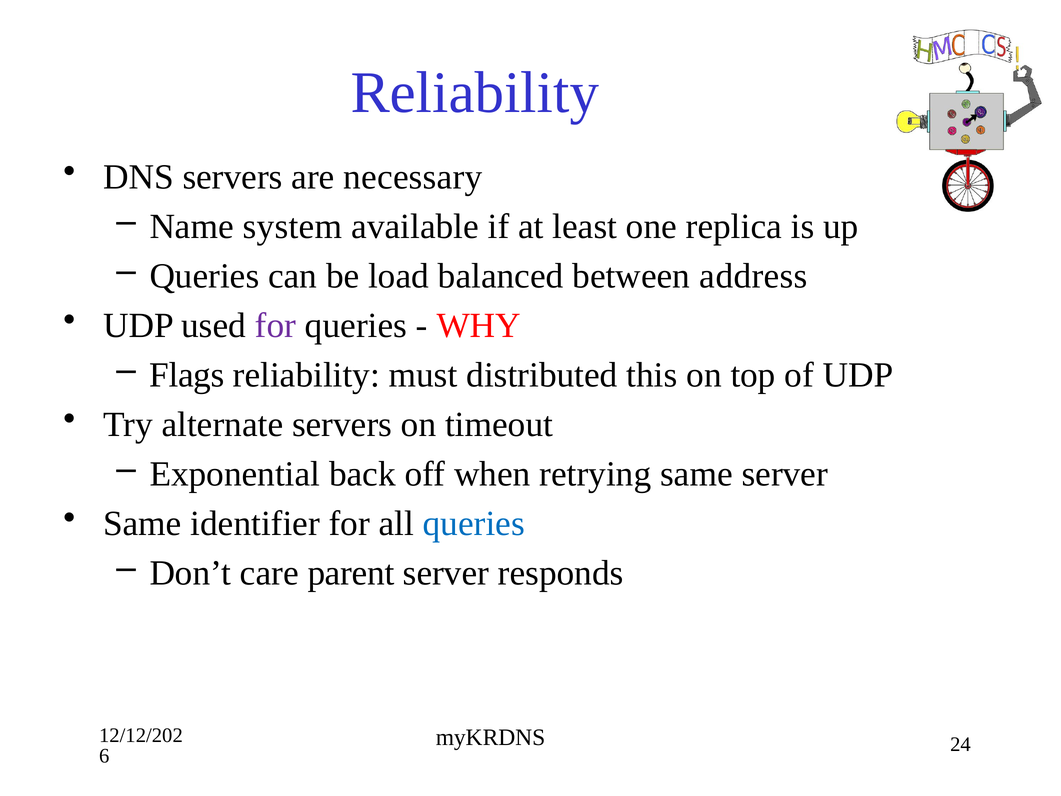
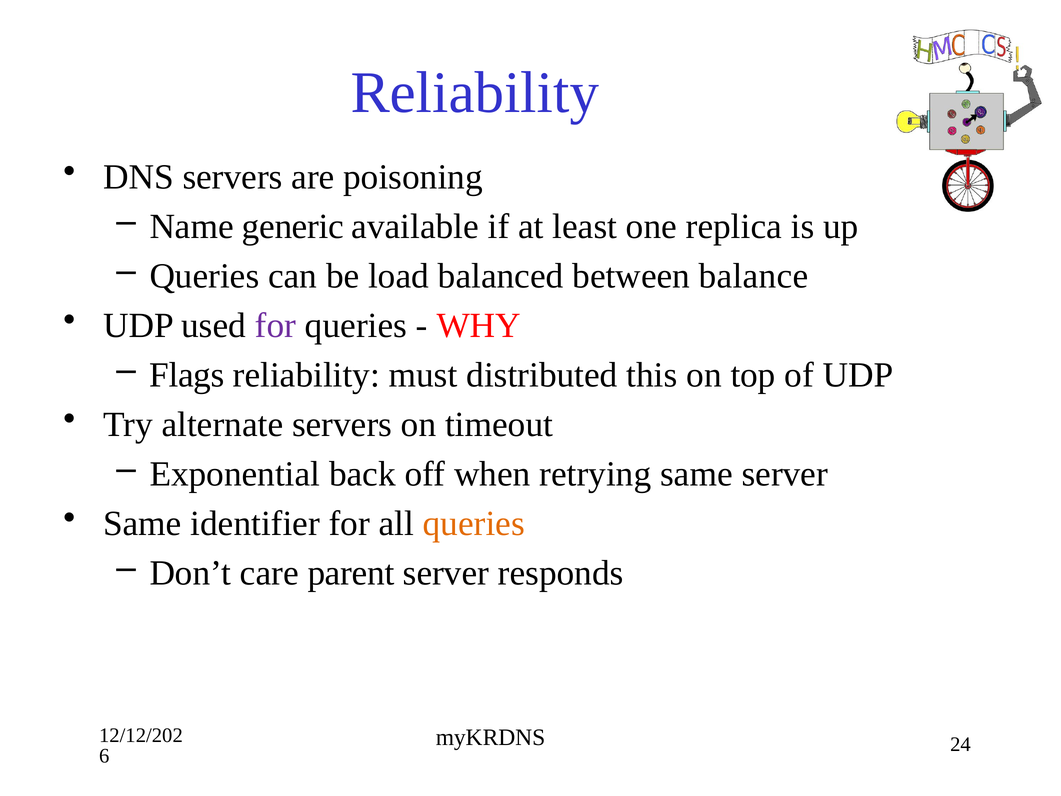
necessary: necessary -> poisoning (413, 177)
system: system -> generic (293, 227)
address: address -> balance (754, 276)
queries colour: blue -> orange (474, 524)
